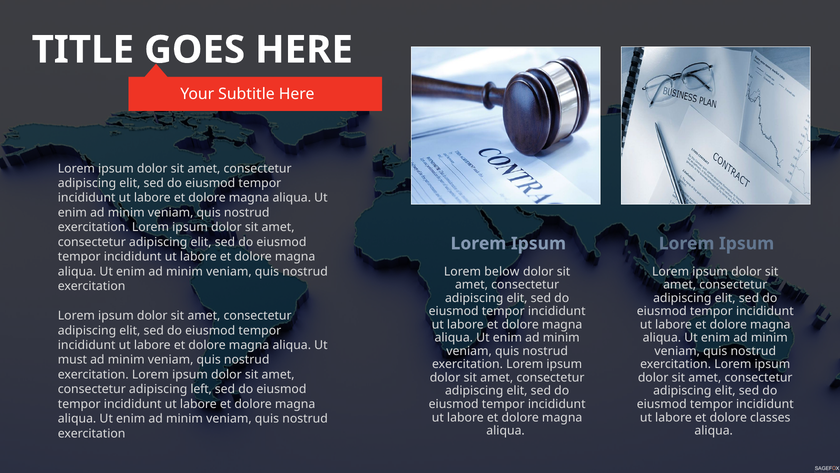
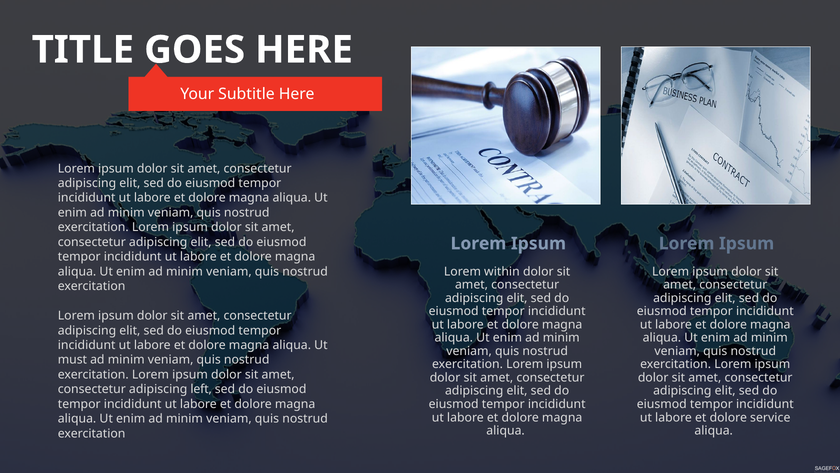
below: below -> within (502, 271)
classes: classes -> service (770, 417)
